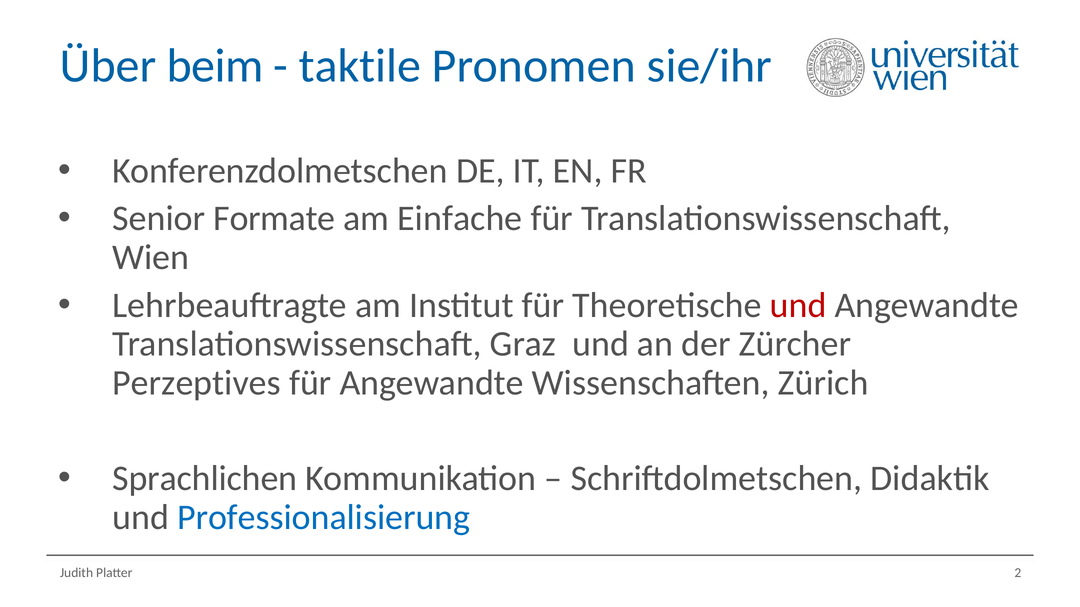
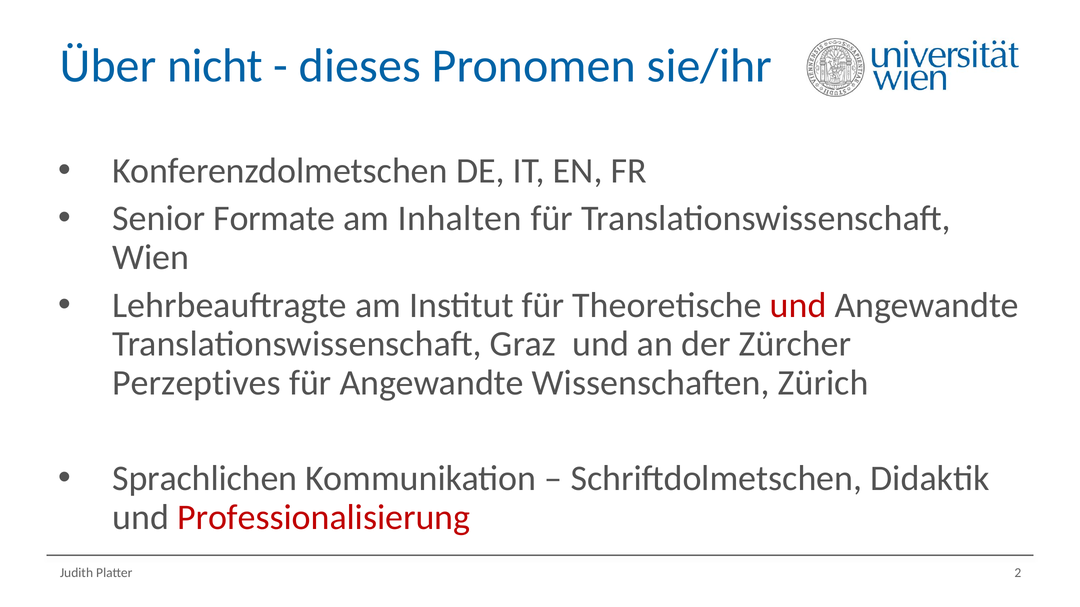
beim: beim -> nicht (215, 66)
taktile: taktile -> dieses (360, 66)
Einfache: Einfache -> Inhalten (460, 219)
Professionalisierung colour: blue -> red (324, 518)
